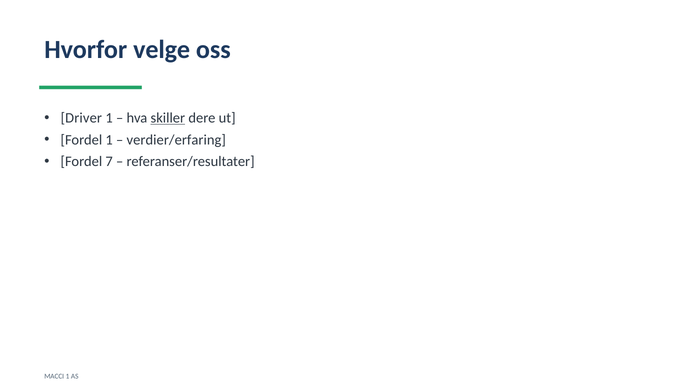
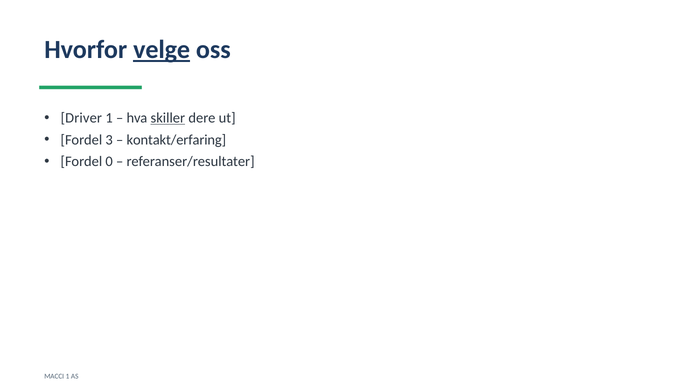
velge underline: none -> present (162, 50)
Fordel 1: 1 -> 3 (109, 140)
verdier/erfaring: verdier/erfaring -> kontakt/erfaring (176, 140)
7: 7 -> 0 (109, 161)
